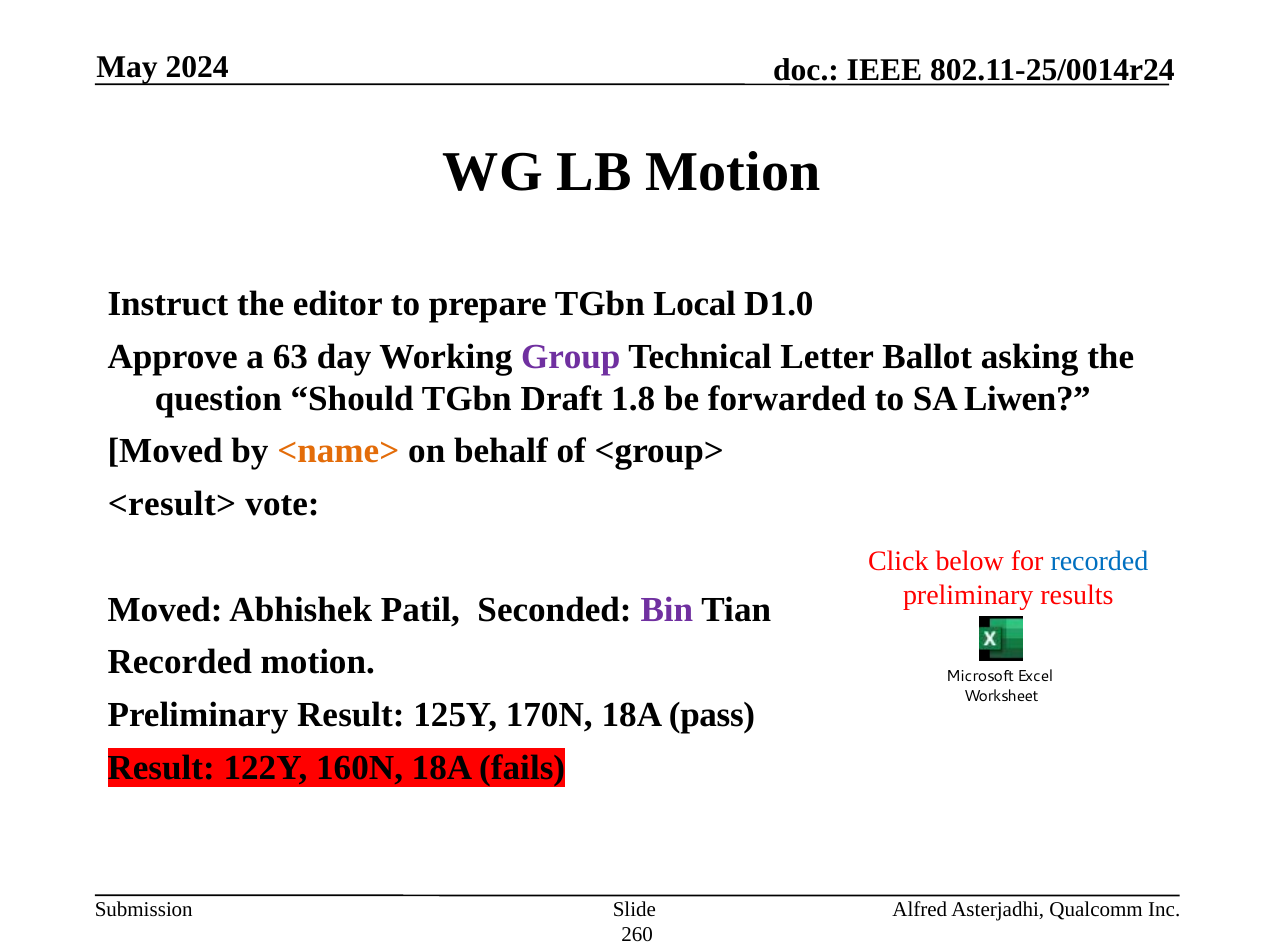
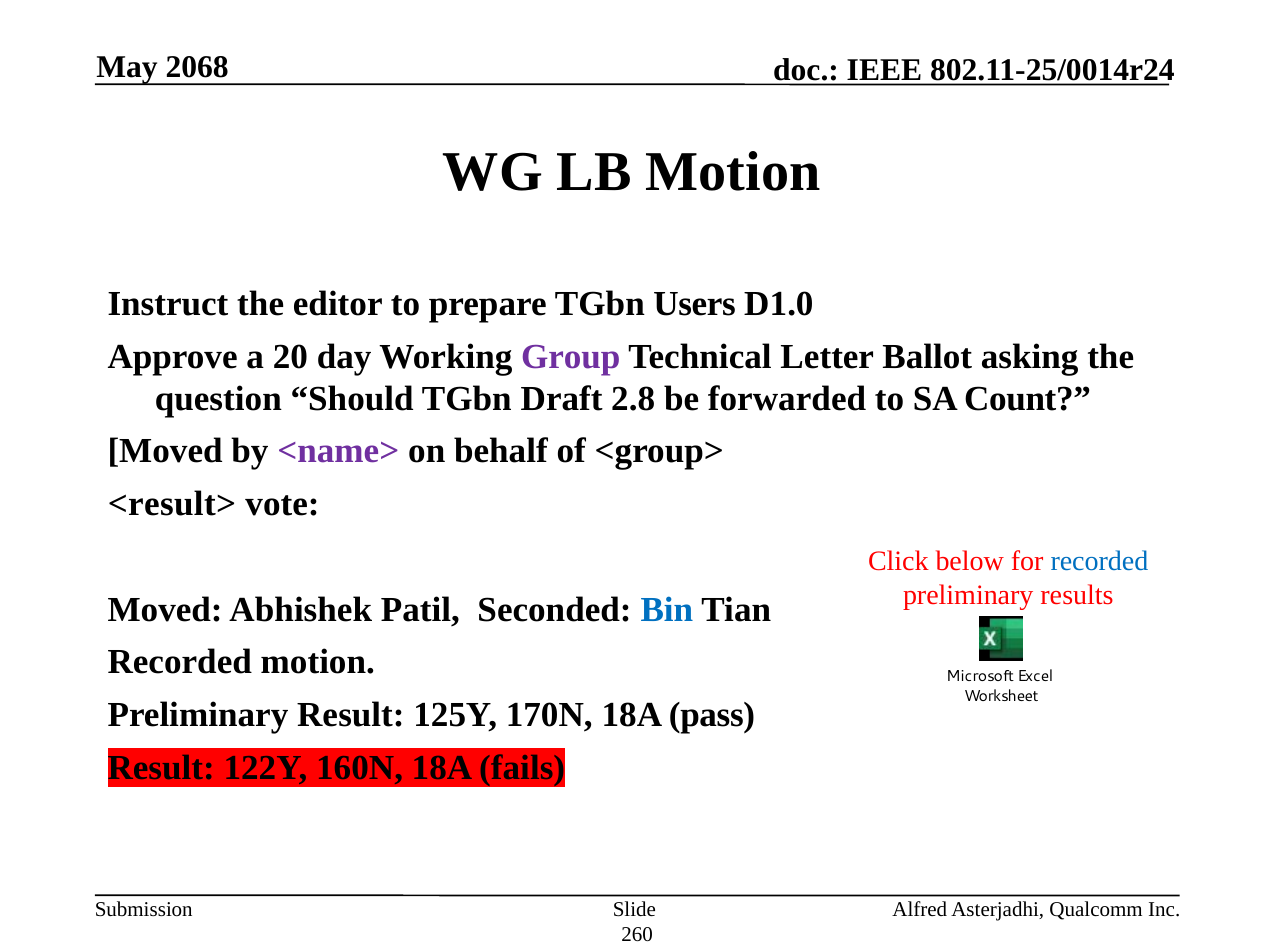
2024: 2024 -> 2068 (197, 67)
Local: Local -> Users (695, 304)
63: 63 -> 20 (290, 356)
1.8: 1.8 -> 2.8 (633, 399)
Liwen: Liwen -> Count (1027, 399)
<name> colour: orange -> purple (338, 451)
Bin colour: purple -> blue (667, 609)
